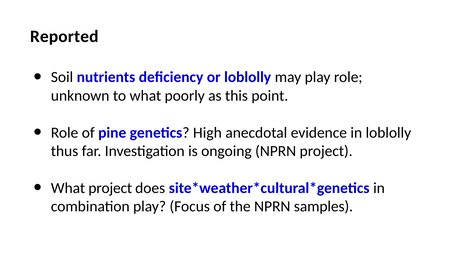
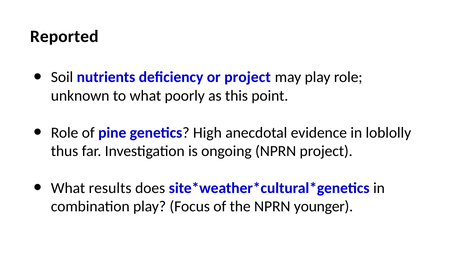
or loblolly: loblolly -> project (248, 77)
What project: project -> results (110, 188)
samples: samples -> younger (323, 207)
